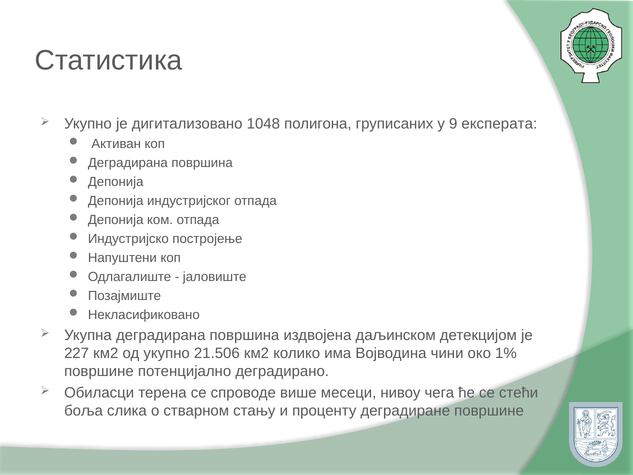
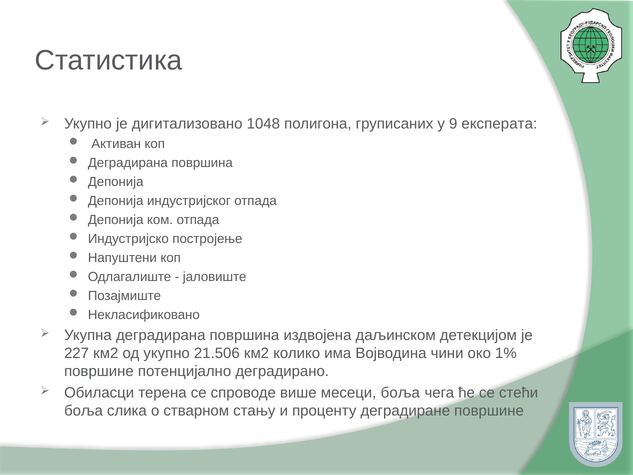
месеци нивоу: нивоу -> боља (400, 393)
